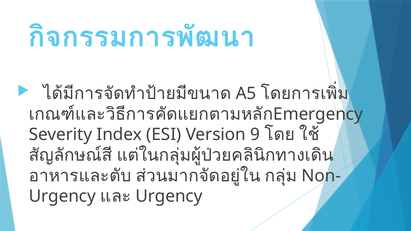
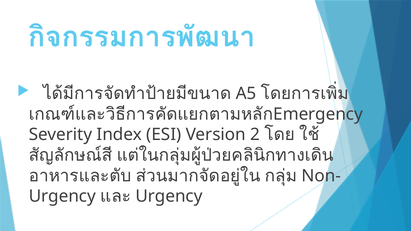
9: 9 -> 2 (255, 135)
